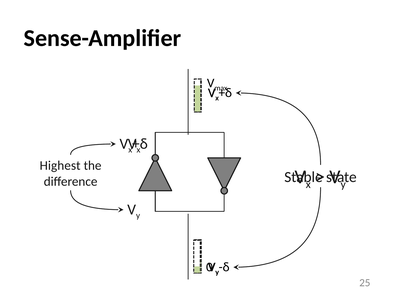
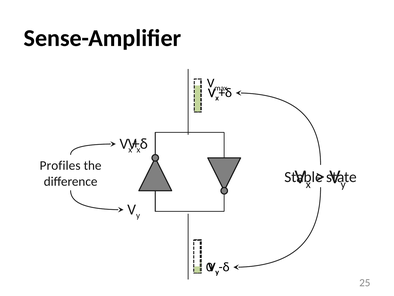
Highest: Highest -> Profiles (60, 165)
